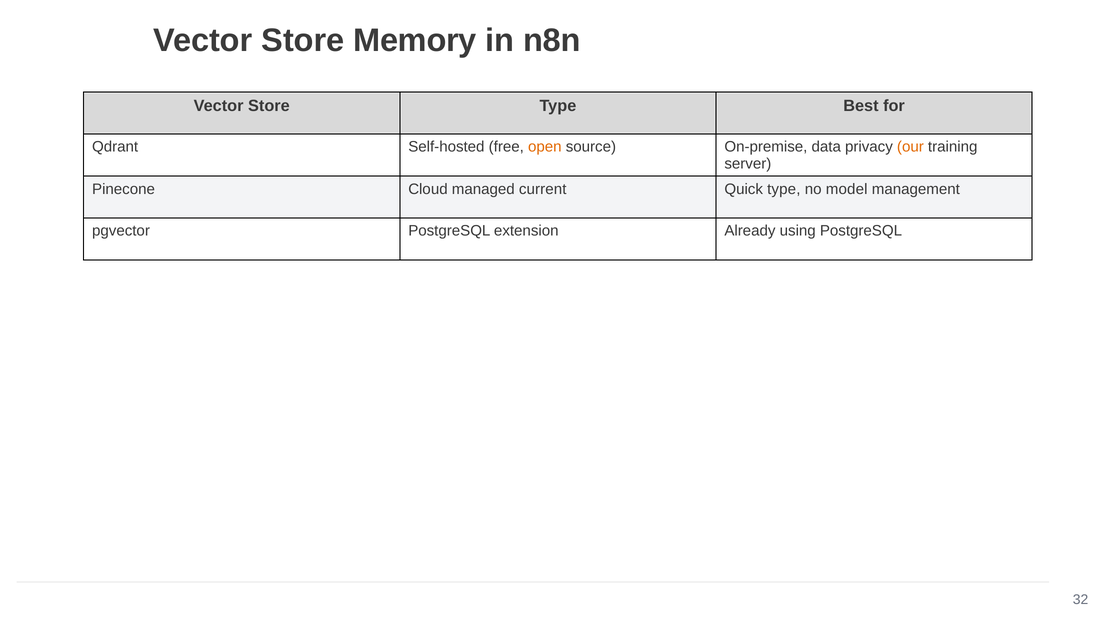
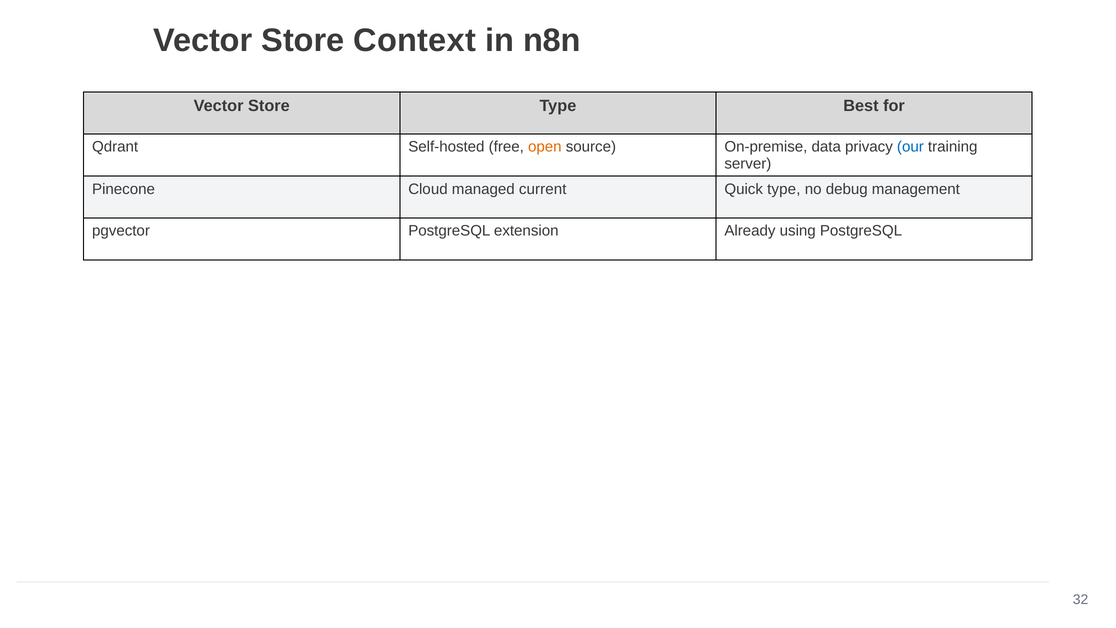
Memory: Memory -> Context (415, 41)
our colour: orange -> blue (910, 147)
model: model -> debug (847, 189)
